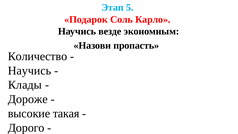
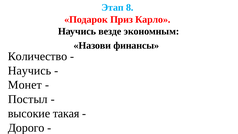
5: 5 -> 8 (130, 8)
Соль: Соль -> Приз (122, 19)
пропасть: пропасть -> финансы (136, 45)
Клады: Клады -> Монет (25, 85)
Дороже: Дороже -> Постыл (28, 99)
